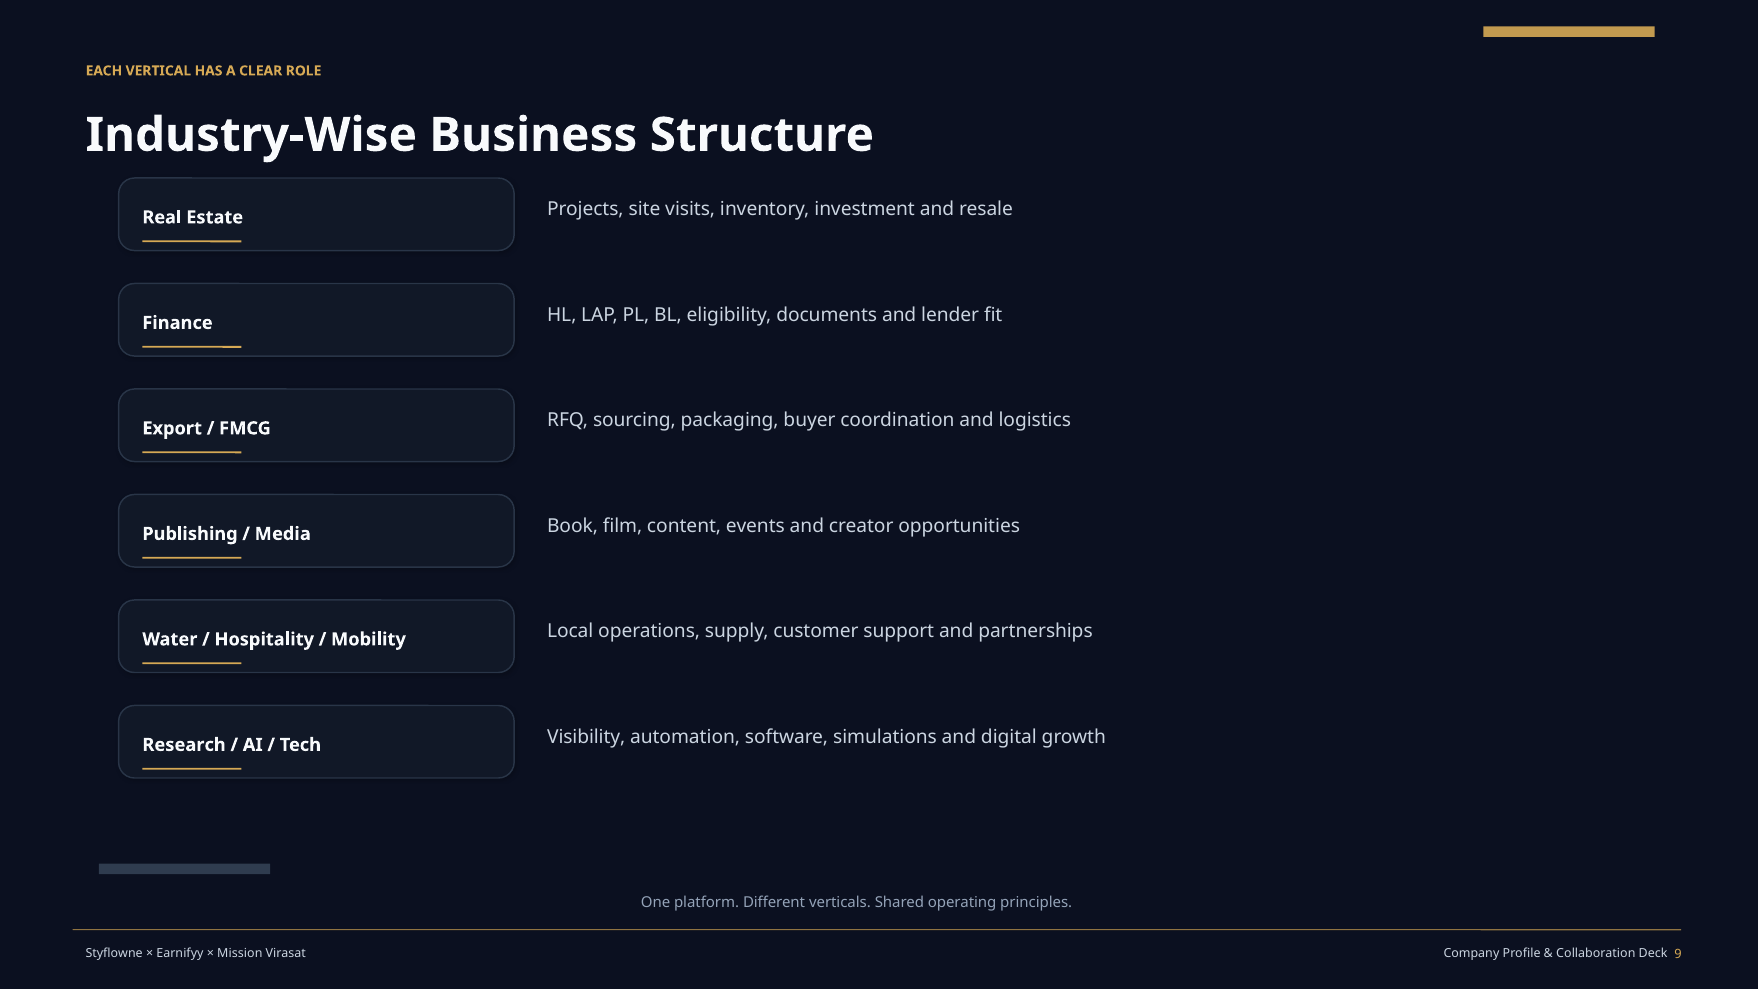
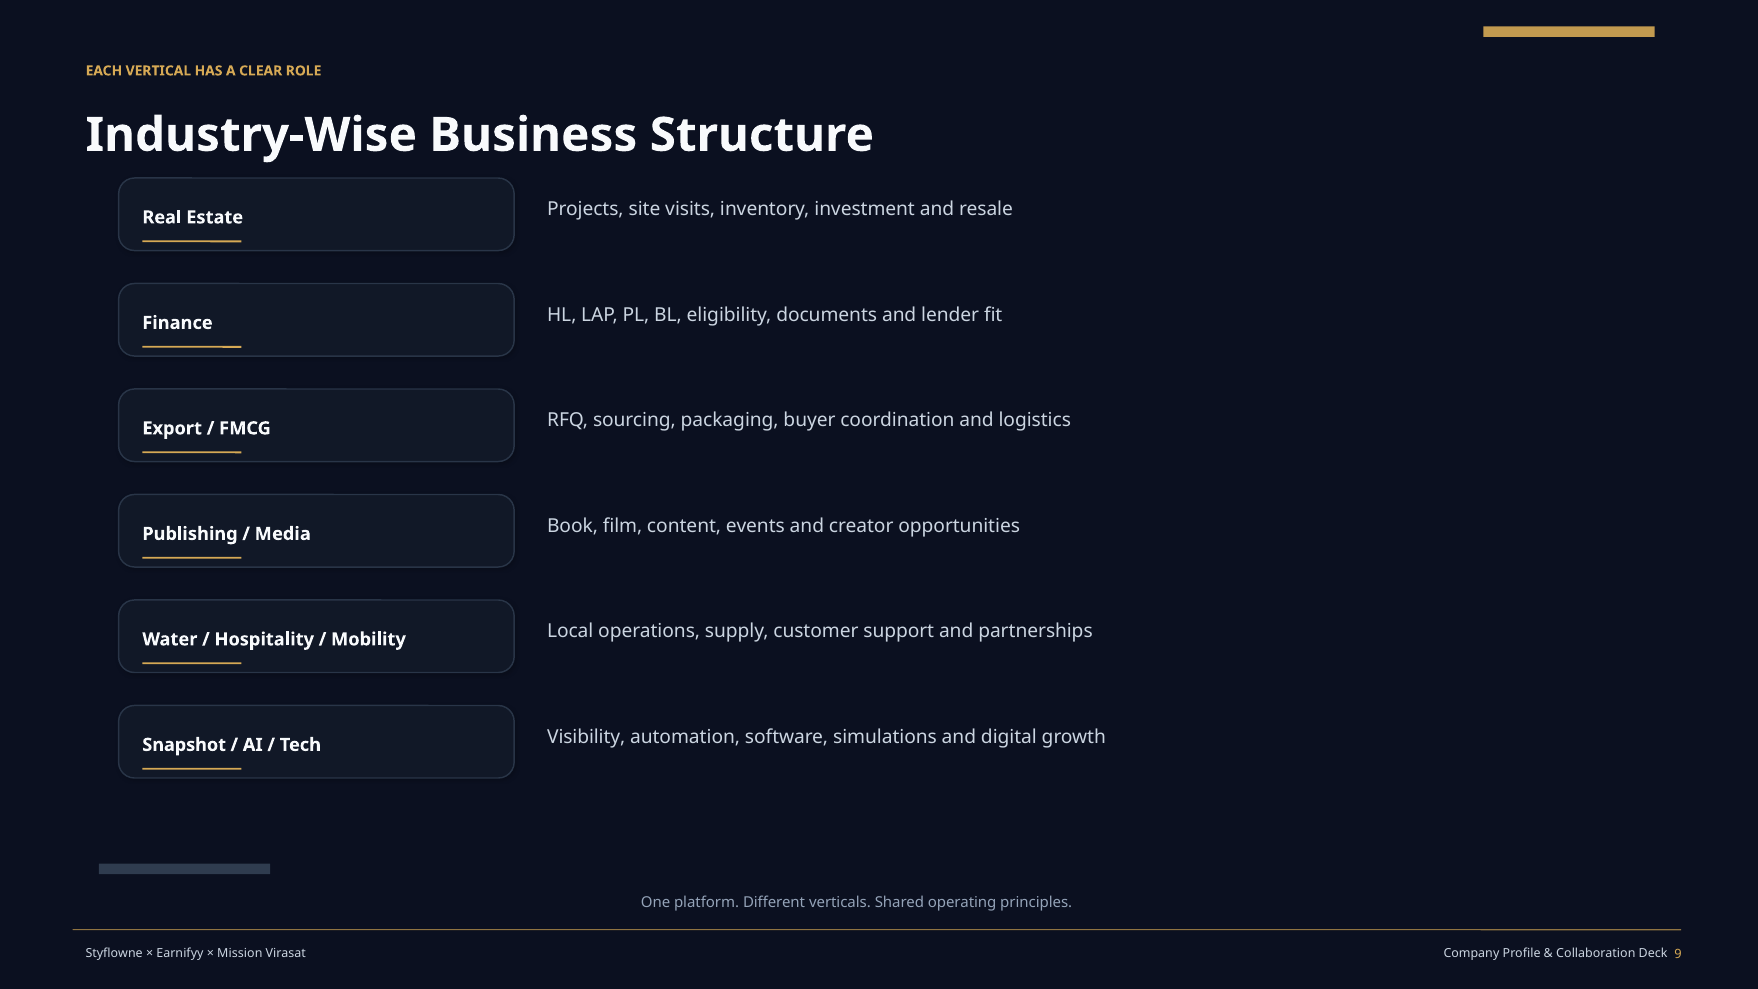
Research: Research -> Snapshot (184, 745)
